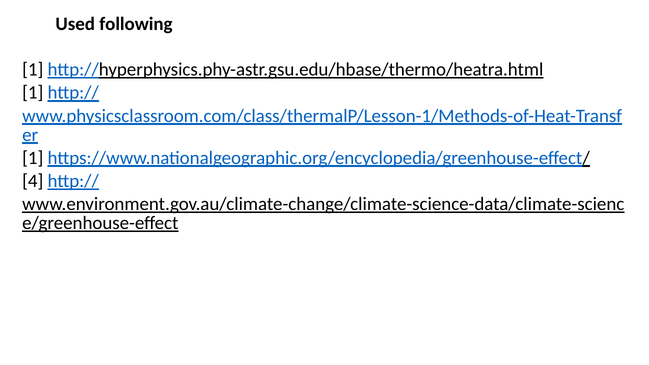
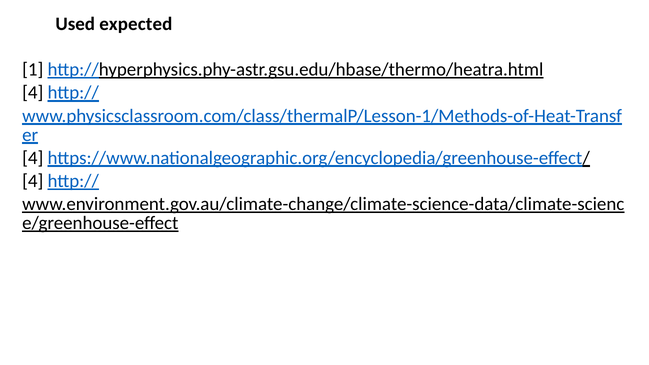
following: following -> expected (136, 24)
1: 1 -> 4 (33, 93)
1: 1 -> 4 (33, 158)
